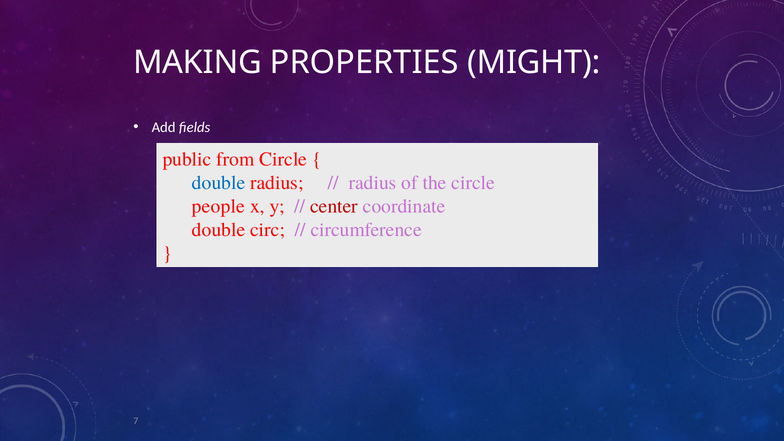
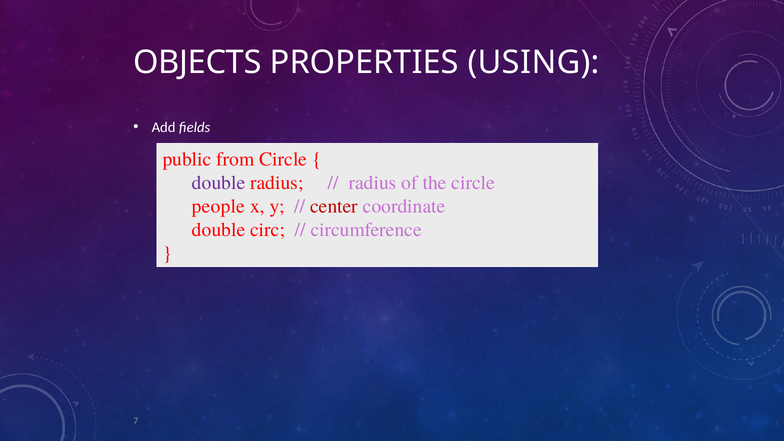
MAKING: MAKING -> OBJECTS (197, 62)
MIGHT: MIGHT -> USING (534, 62)
double colour: blue -> purple (219, 183)
